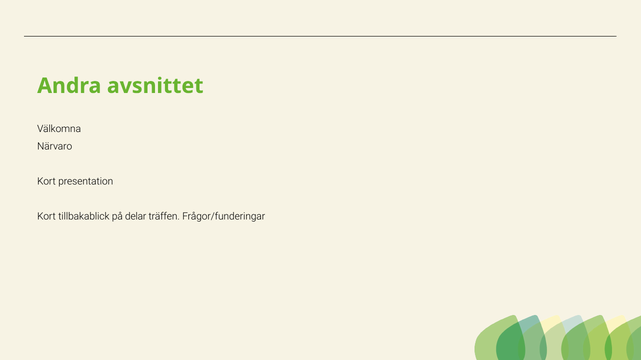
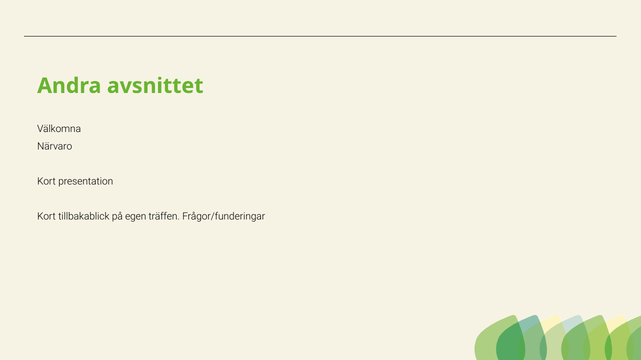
delar: delar -> egen (136, 217)
